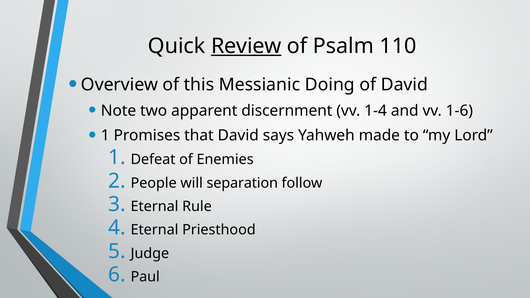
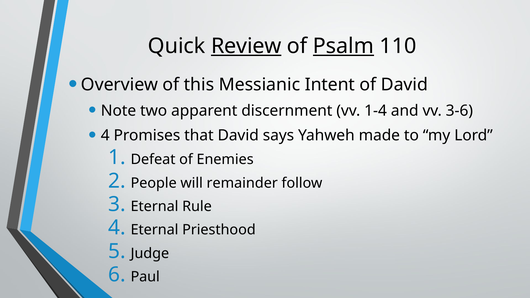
Psalm underline: none -> present (343, 46)
Doing: Doing -> Intent (330, 85)
1-6: 1-6 -> 3-6 (459, 111)
1: 1 -> 4 (105, 136)
separation: separation -> remainder (242, 183)
